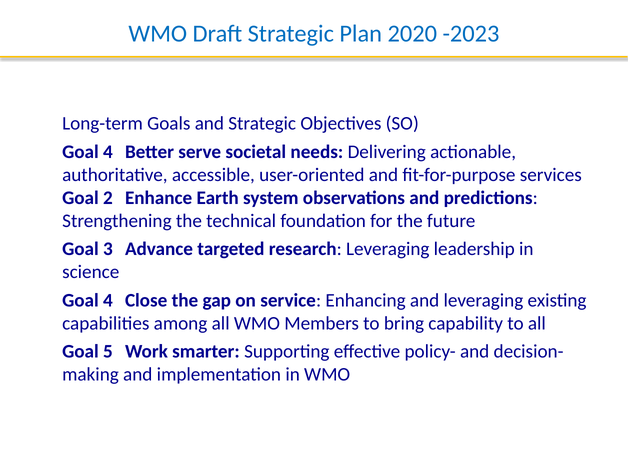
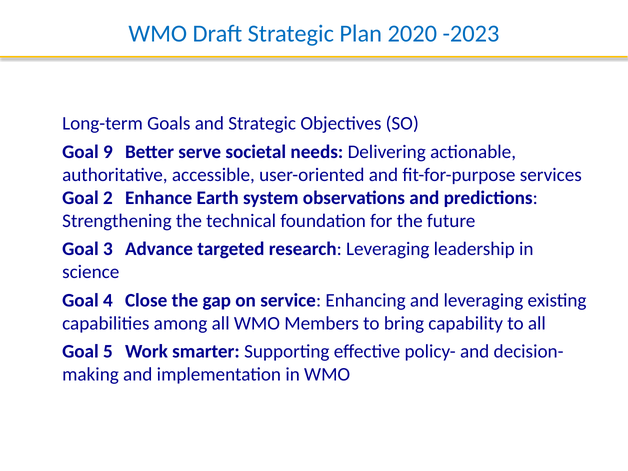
4: 4 -> 9 (108, 152)
